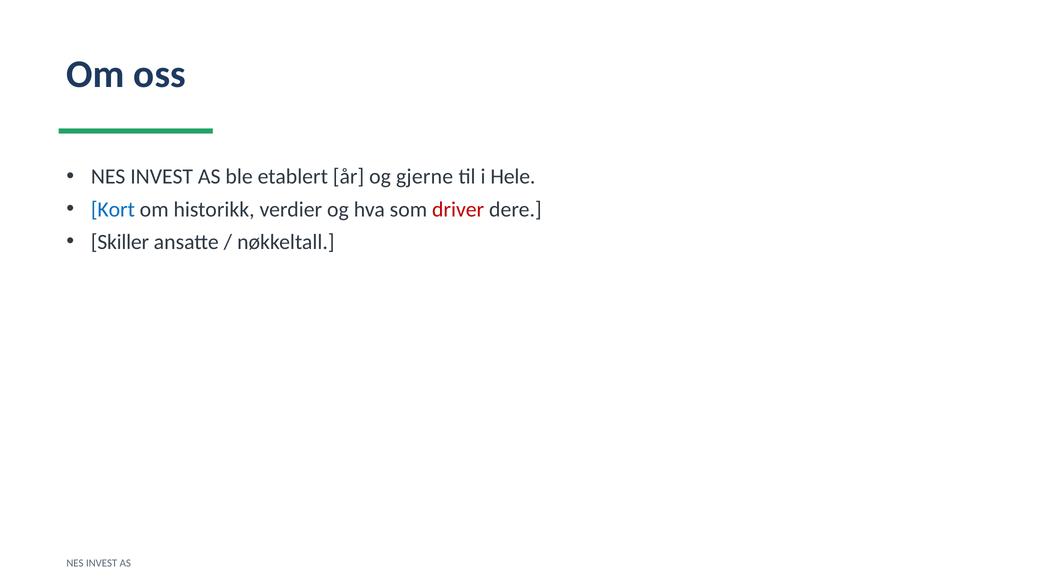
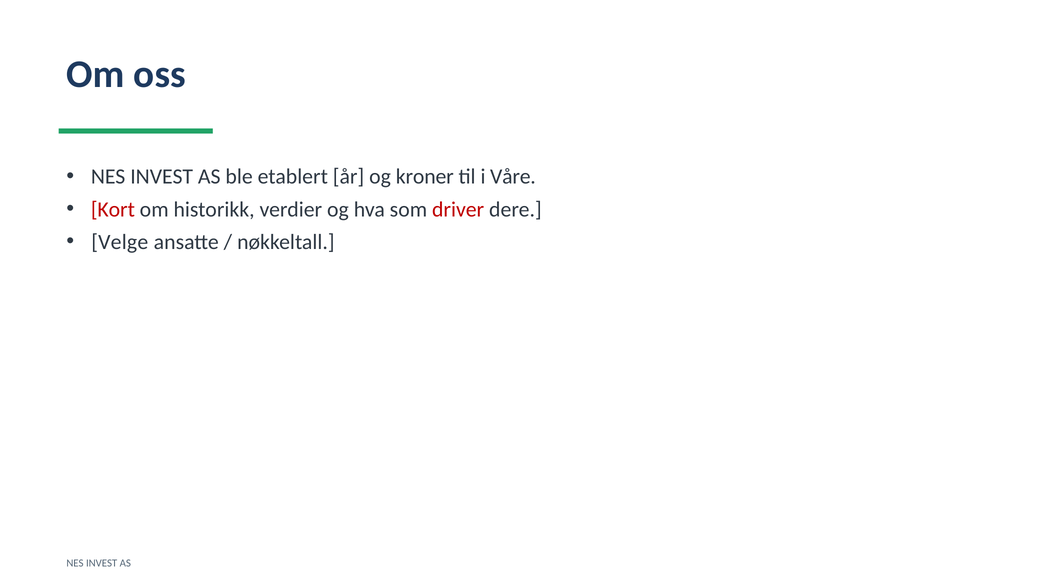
gjerne: gjerne -> kroner (425, 177)
Hele: Hele -> Våre (513, 177)
Kort colour: blue -> red (113, 209)
Skiller: Skiller -> Velge (120, 242)
